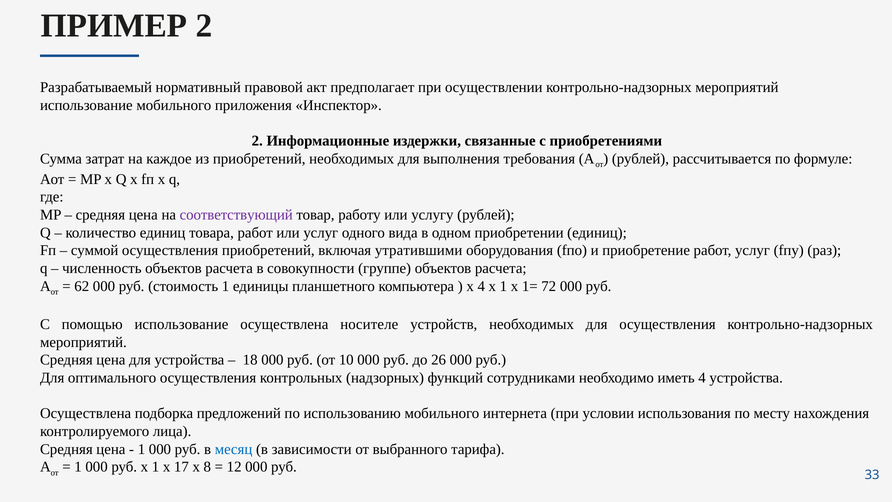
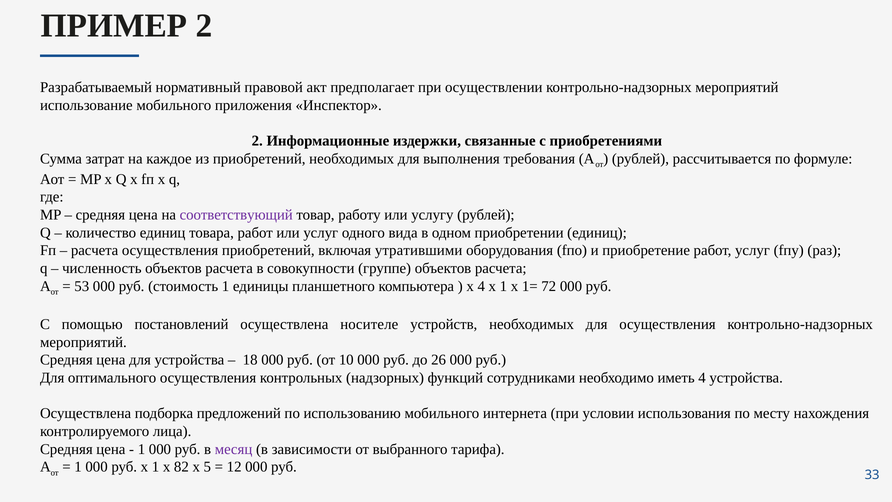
суммой: суммой -> расчета (95, 250)
62: 62 -> 53 (82, 286)
помощью использование: использование -> постановлений (181, 324)
месяц colour: blue -> purple (234, 449)
17: 17 -> 82 (181, 467)
8: 8 -> 5 (207, 467)
